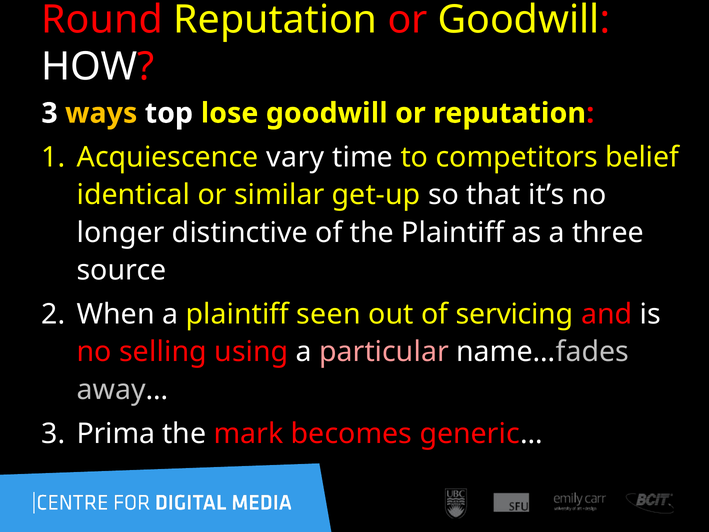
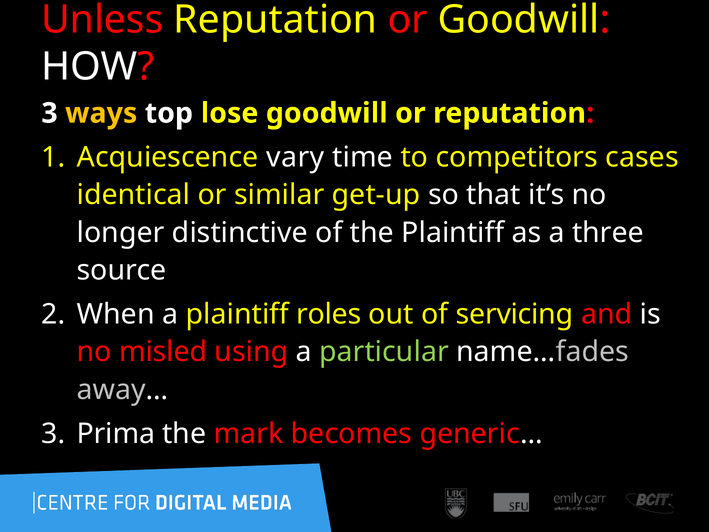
Round: Round -> Unless (102, 20)
belief: belief -> cases (642, 157)
seen: seen -> roles (329, 314)
selling: selling -> misled (163, 352)
particular colour: pink -> light green (384, 352)
